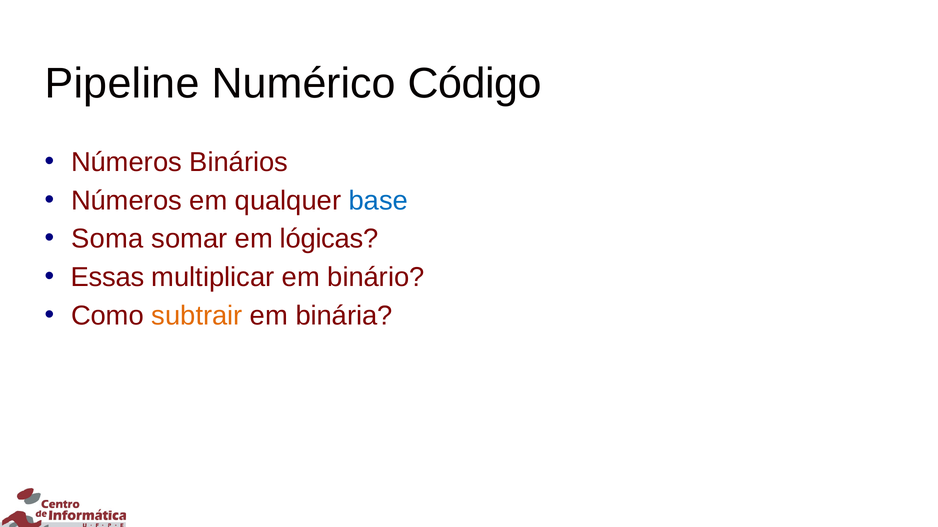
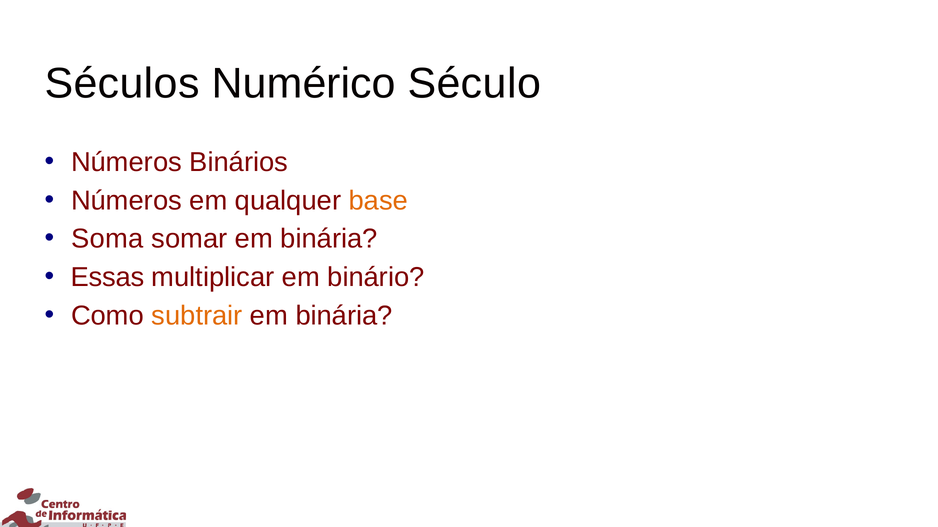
Pipeline: Pipeline -> Séculos (122, 84)
Código: Código -> Século (474, 84)
base colour: blue -> orange (378, 201)
somar em lógicas: lógicas -> binária (329, 239)
